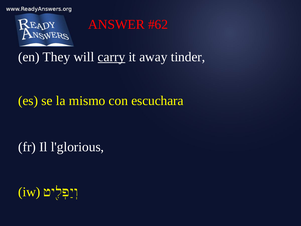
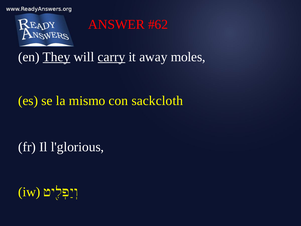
They underline: none -> present (56, 57)
tinder: tinder -> moles (188, 57)
escuchara: escuchara -> sackcloth (157, 100)
